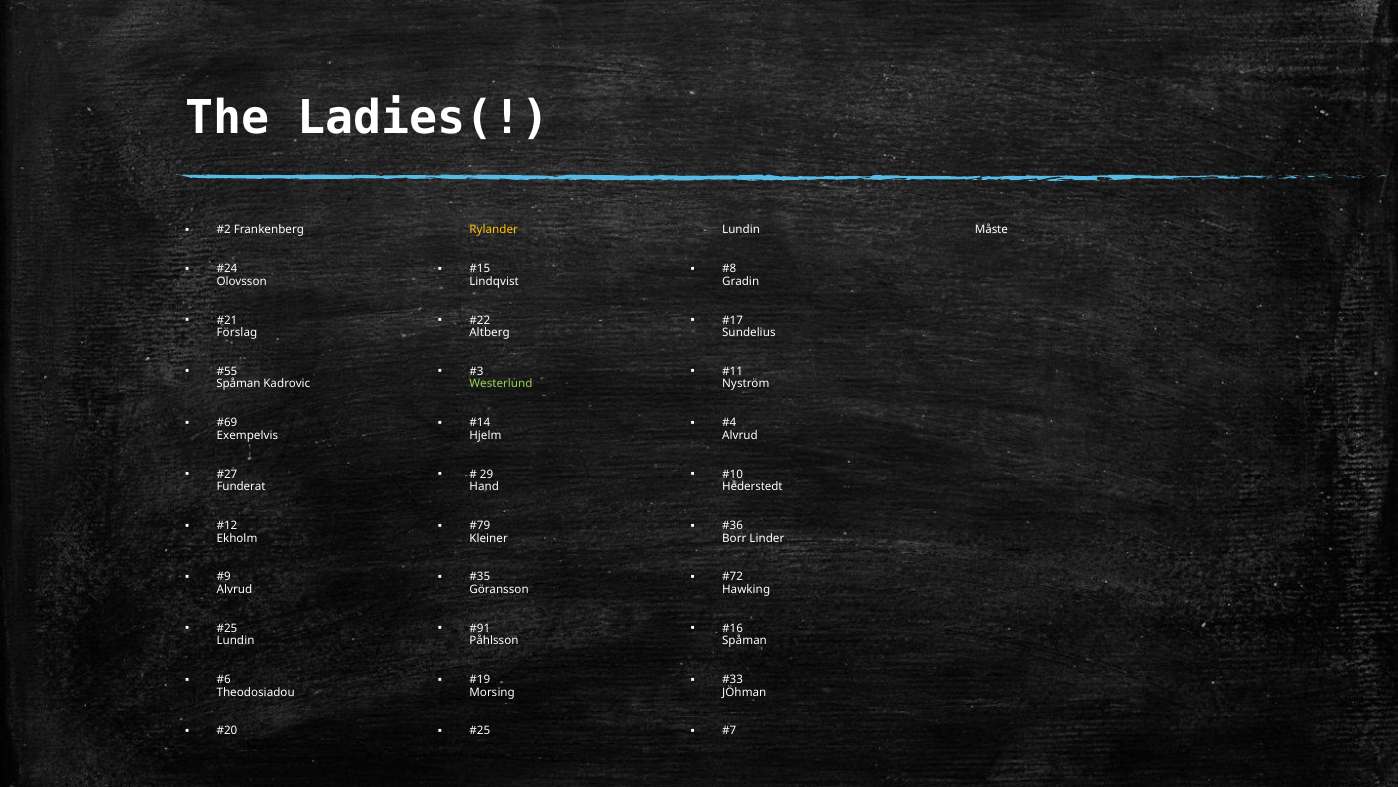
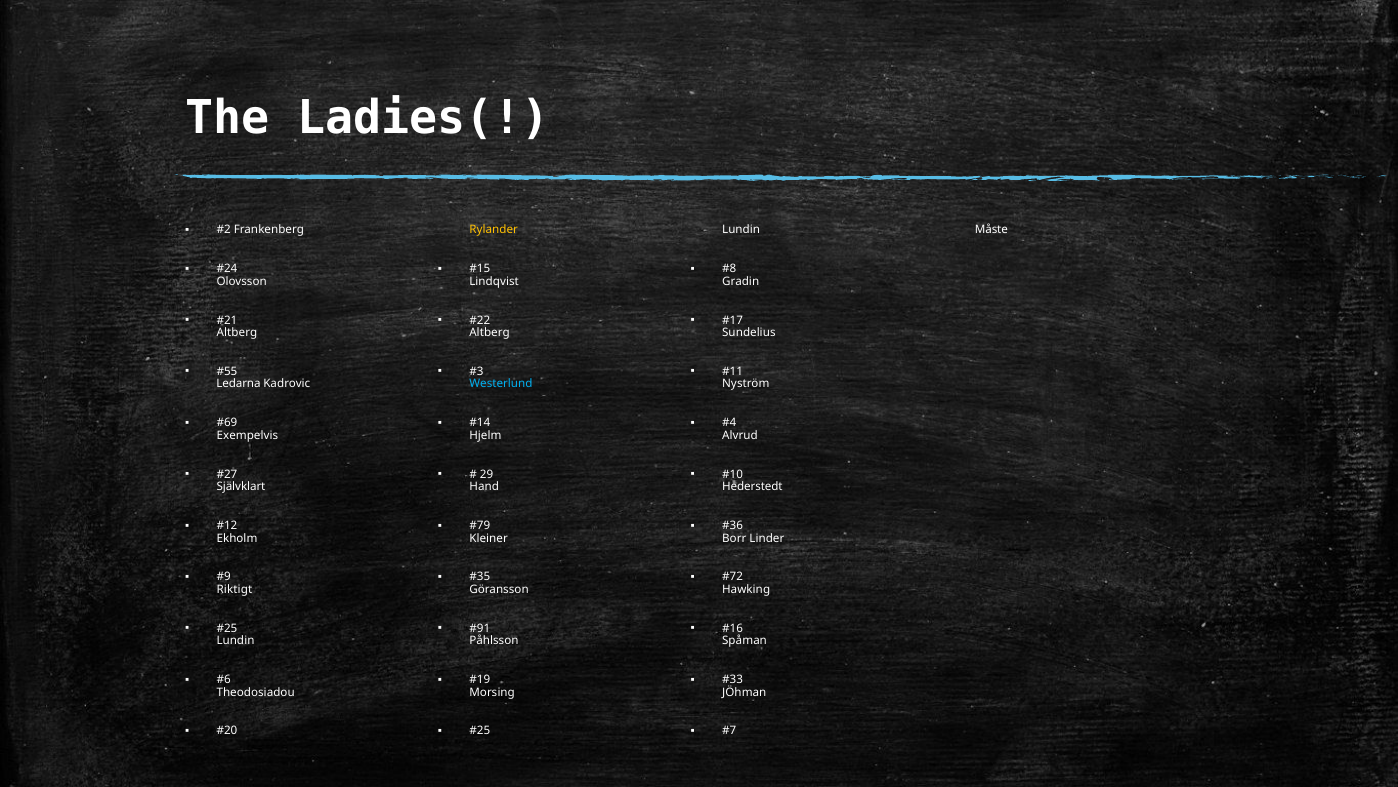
Förslag: Förslag -> Altberg (237, 333)
Spåman: Spåman -> Ledarna (238, 384)
Westerlund colour: light green -> light blue (501, 384)
Funderat: Funderat -> Självklart (241, 487)
Alvrud: Alvrud -> Riktigt (234, 589)
